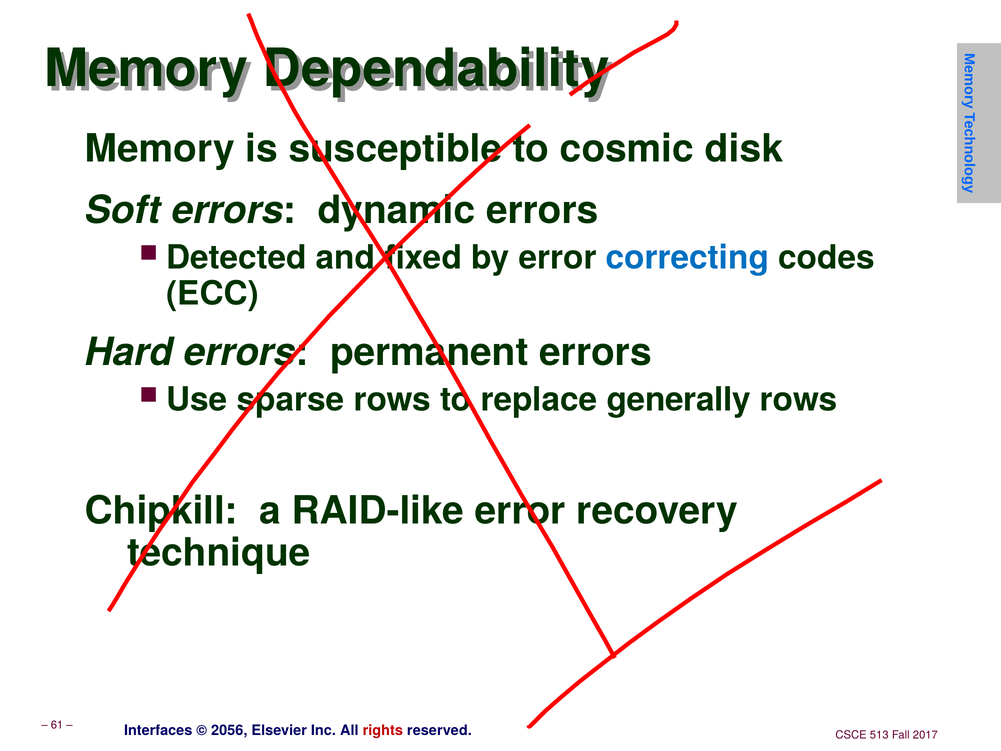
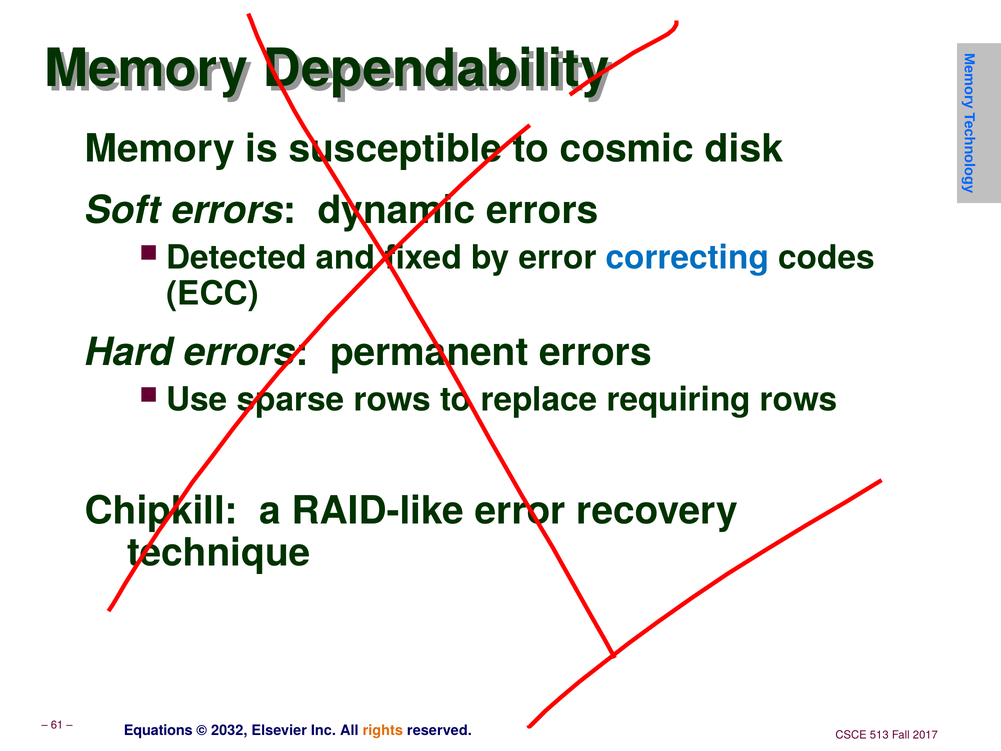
generally: generally -> requiring (679, 400)
Interfaces: Interfaces -> Equations (158, 730)
2056: 2056 -> 2032 (229, 730)
rights colour: red -> orange (383, 730)
